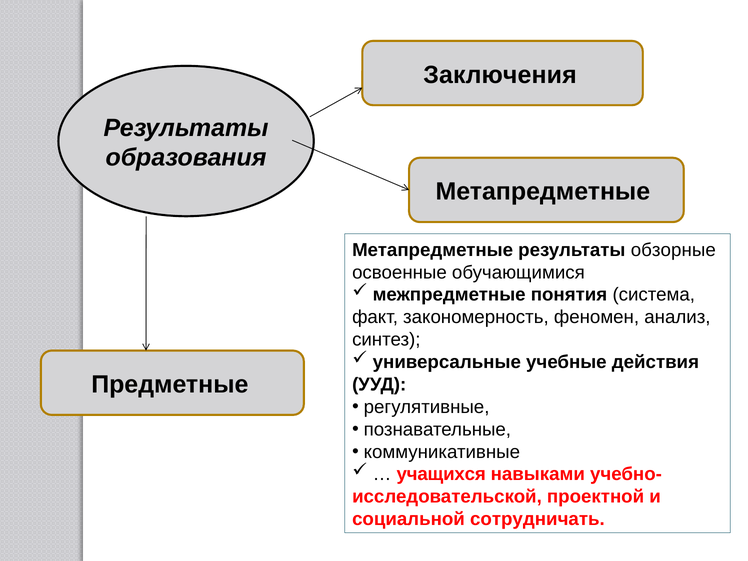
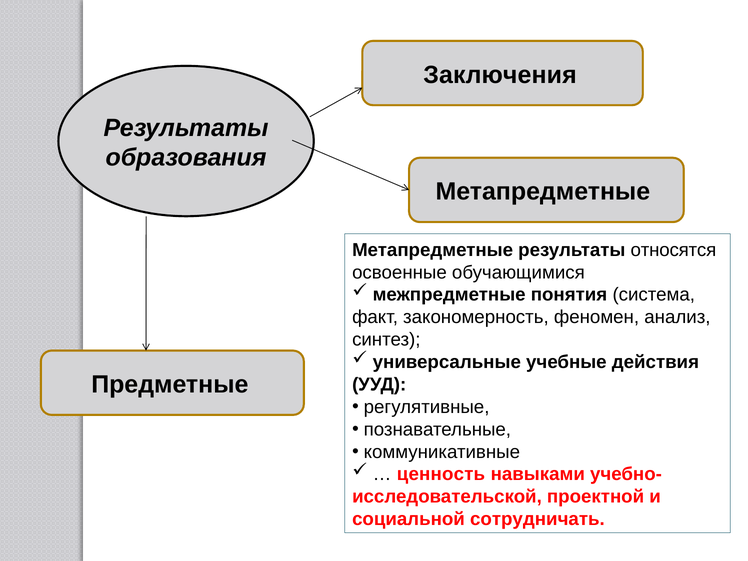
обзорные: обзорные -> относятся (673, 250)
учащихся: учащихся -> ценность (441, 474)
